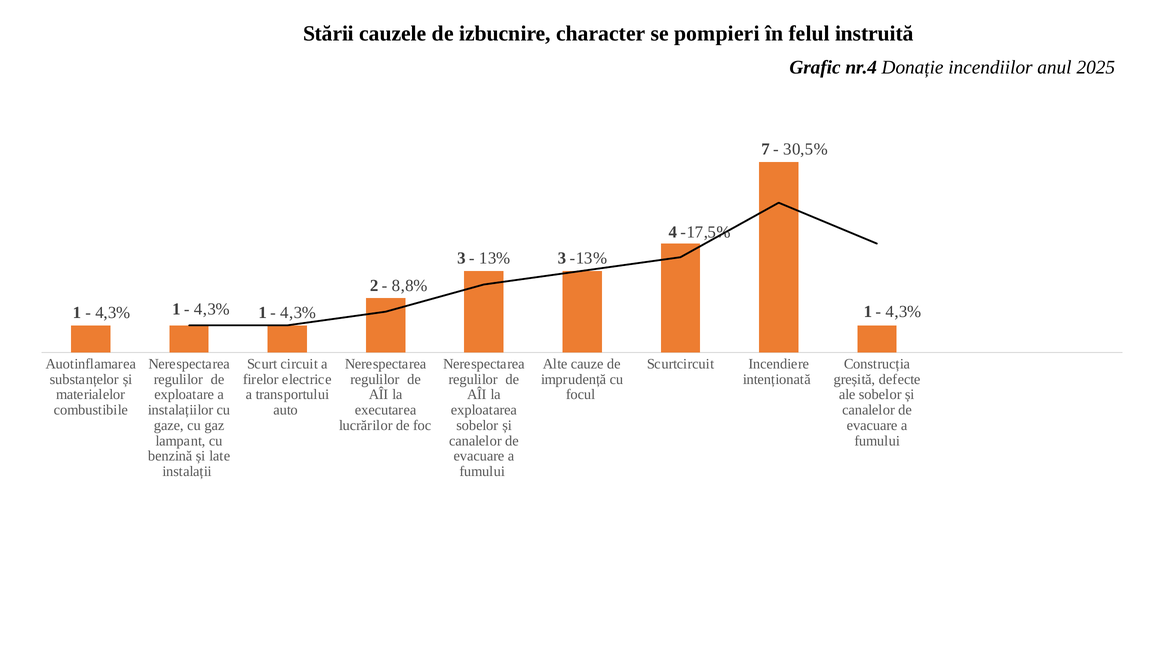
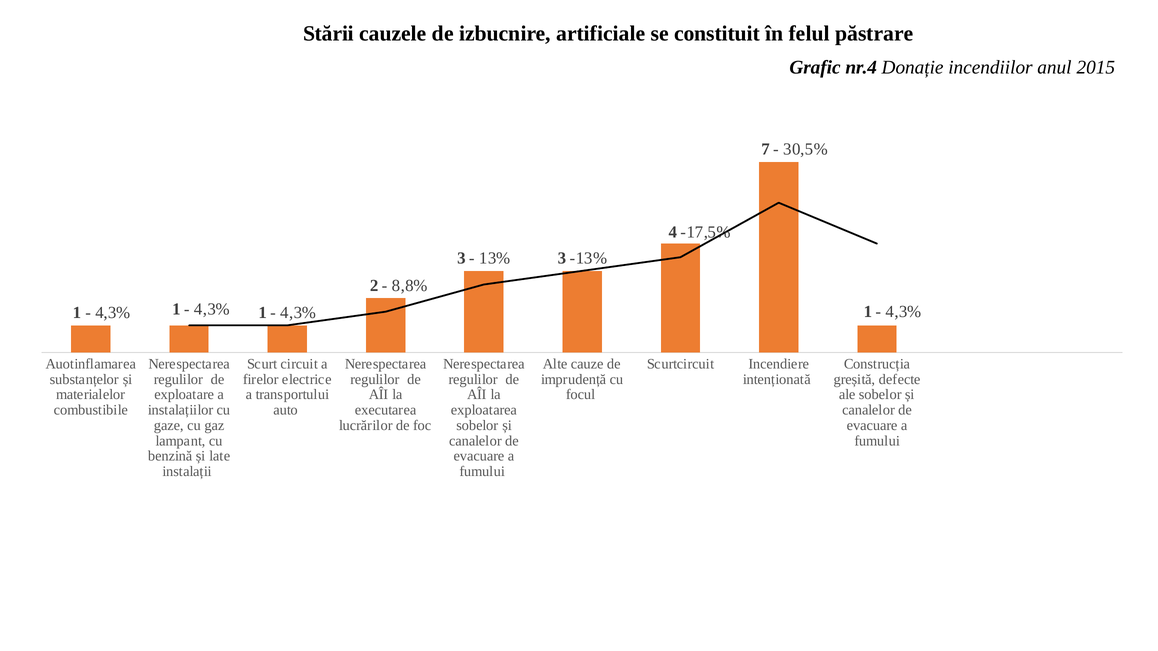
character: character -> artificiale (601, 34)
pompieri: pompieri -> constituit (717, 34)
instruită: instruită -> păstrare (874, 34)
2025: 2025 -> 2015 (1096, 67)
